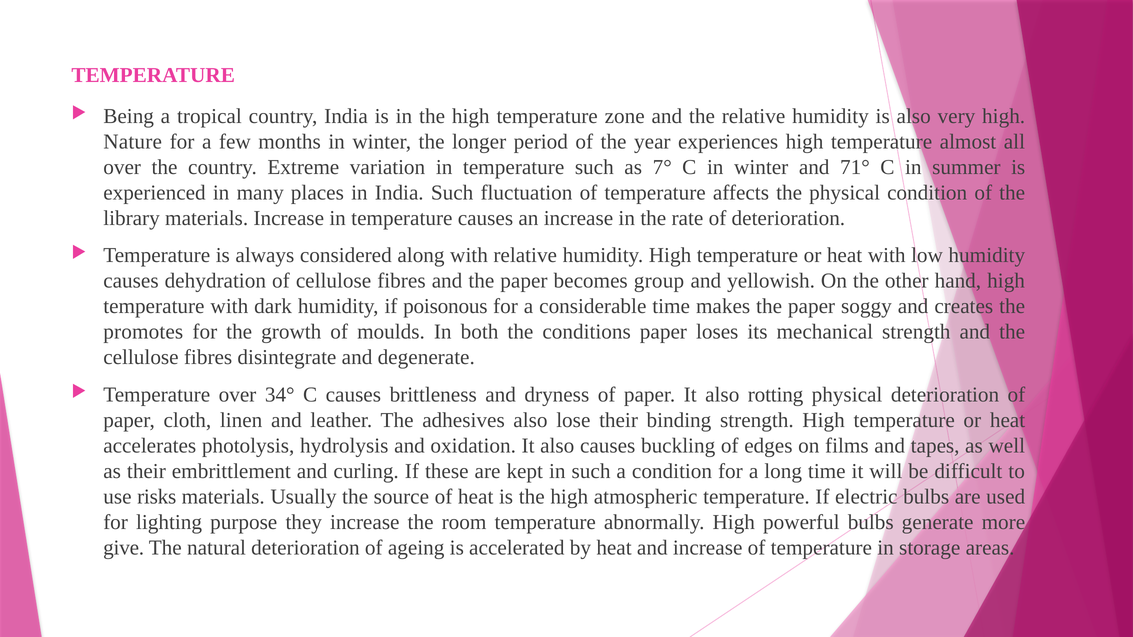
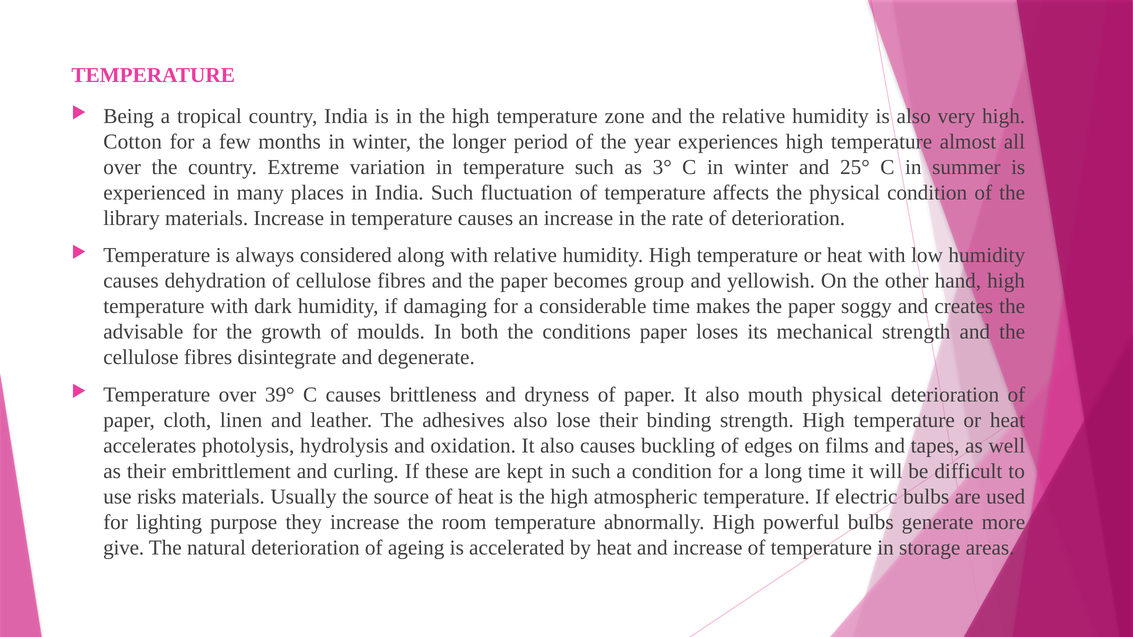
Nature: Nature -> Cotton (133, 142)
7°: 7° -> 3° (662, 167)
71°: 71° -> 25° (855, 167)
poisonous: poisonous -> damaging (445, 307)
promotes: promotes -> advisable (143, 332)
34°: 34° -> 39° (280, 395)
rotting: rotting -> mouth (775, 395)
